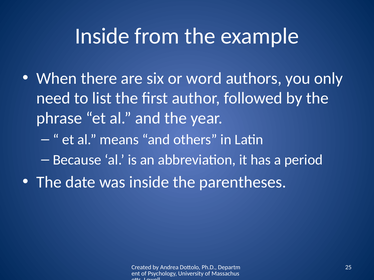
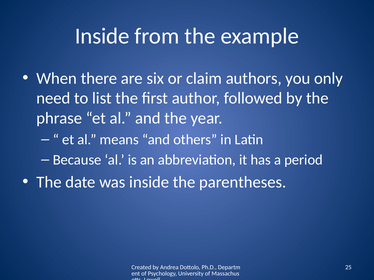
word: word -> claim (204, 78)
